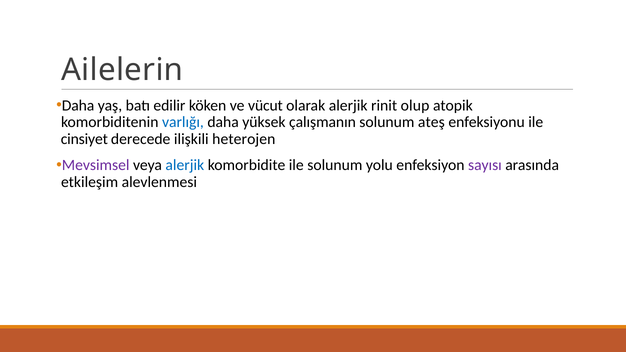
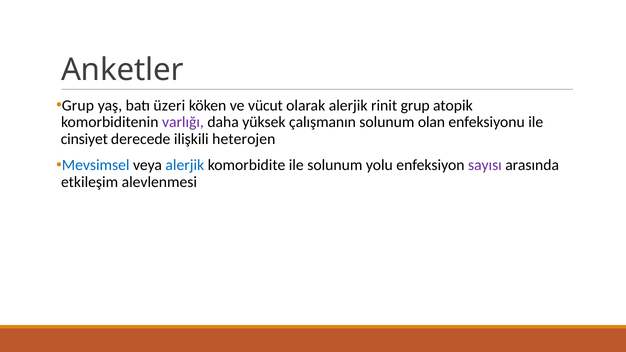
Ailelerin: Ailelerin -> Anketler (122, 70)
Daha: Daha -> Grup (78, 105)
edilir: edilir -> üzeri (169, 105)
rinit olup: olup -> grup (415, 105)
varlığı colour: blue -> purple (183, 122)
ateş: ateş -> olan (431, 122)
Mevsimsel colour: purple -> blue (96, 165)
